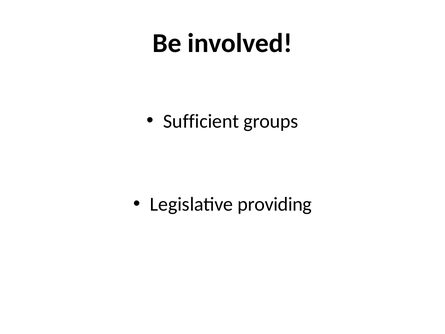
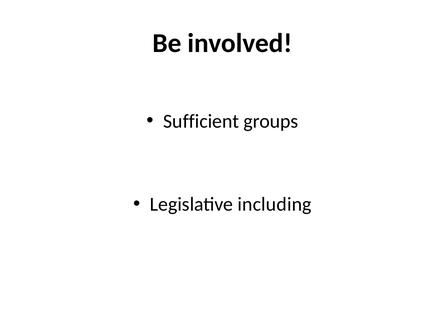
providing: providing -> including (275, 204)
